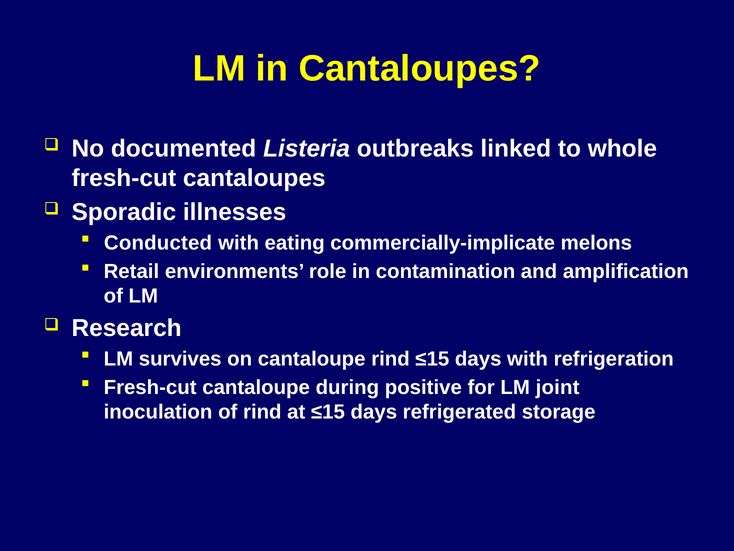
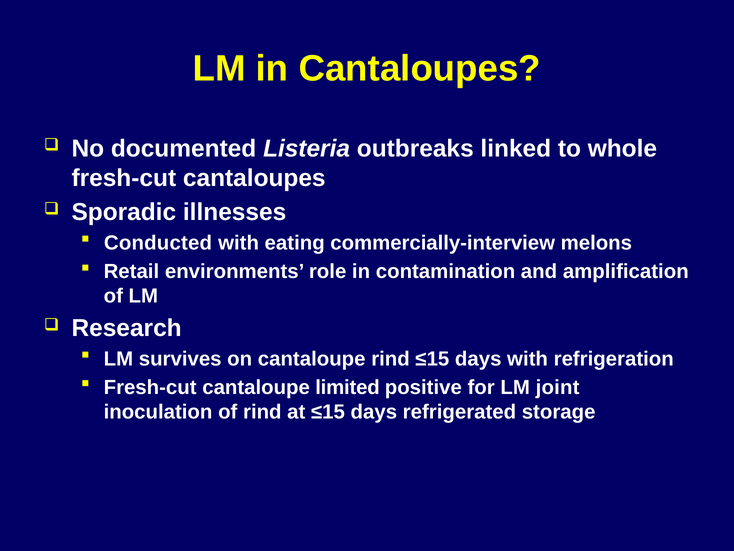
commercially-implicate: commercially-implicate -> commercially-interview (443, 243)
during: during -> limited (347, 387)
